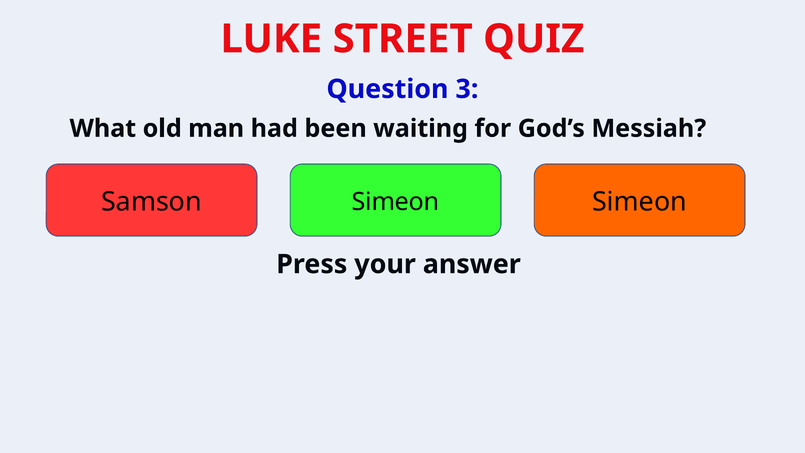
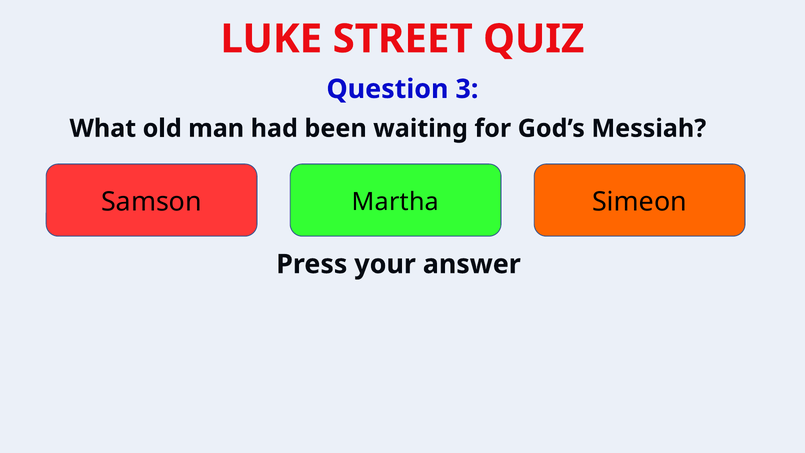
Samson Simeon: Simeon -> Martha (395, 202)
